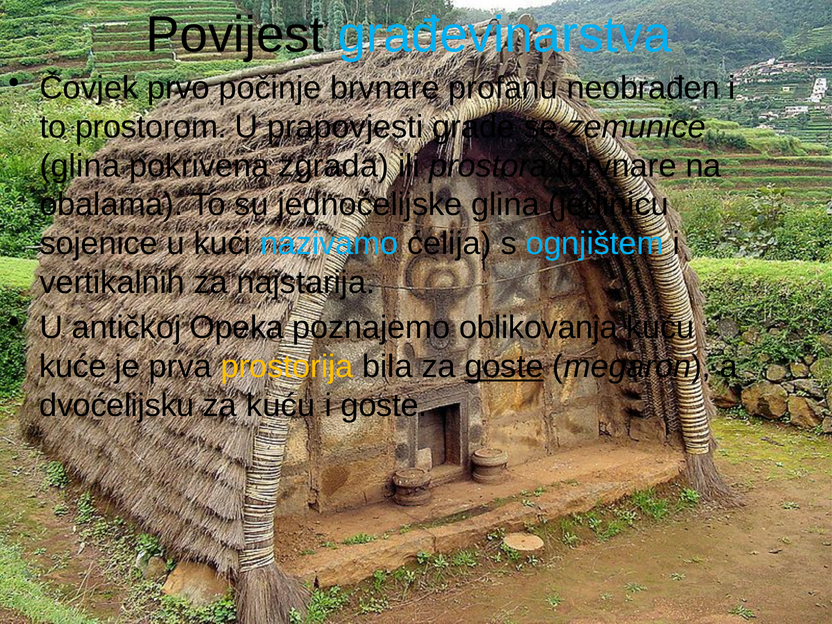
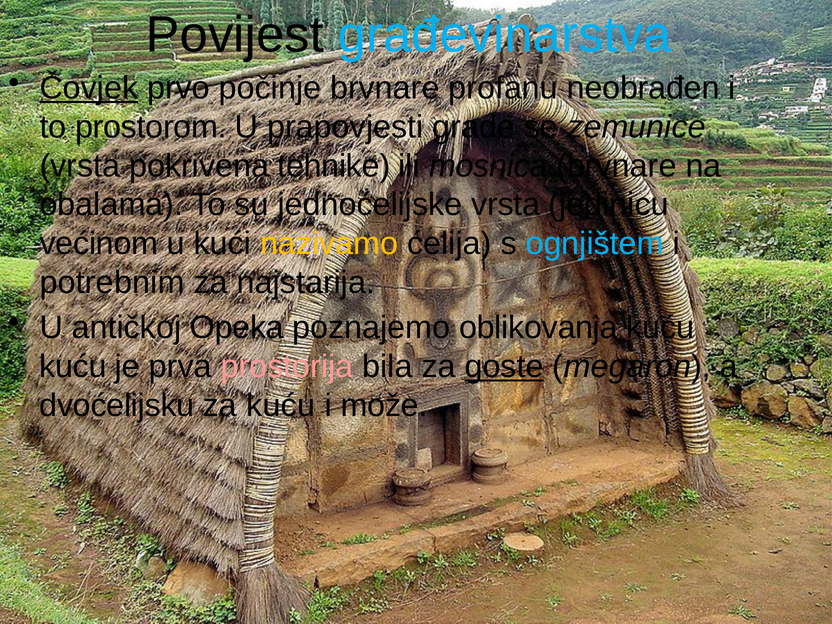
Čovjek underline: none -> present (89, 88)
glina: glina -> vrsta (80, 166)
zgrada: zgrada -> tehnike (334, 166)
prostora: prostora -> mosnica (488, 166)
jednoćelijske glina: glina -> vrsta (506, 205)
sojenice: sojenice -> većinom (99, 244)
nazivamo colour: light blue -> yellow (329, 244)
vertikalnih: vertikalnih -> potrebnim (112, 282)
kuće: kuće -> kuću (73, 367)
prostorija colour: yellow -> pink (287, 367)
i goste: goste -> može (384, 406)
